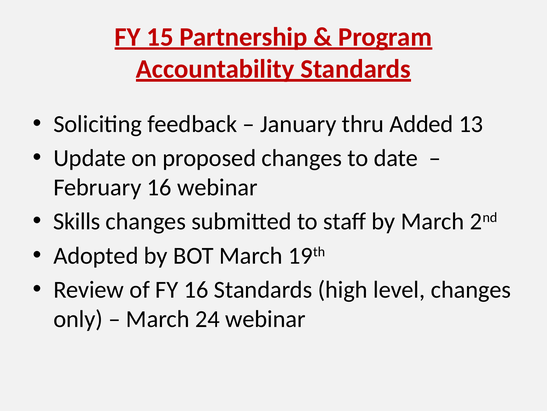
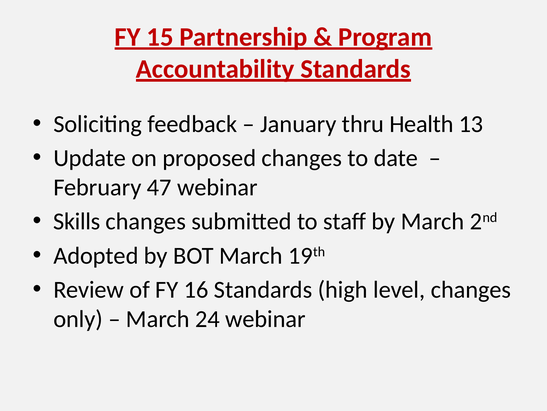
Added: Added -> Health (421, 124)
February 16: 16 -> 47 (159, 187)
